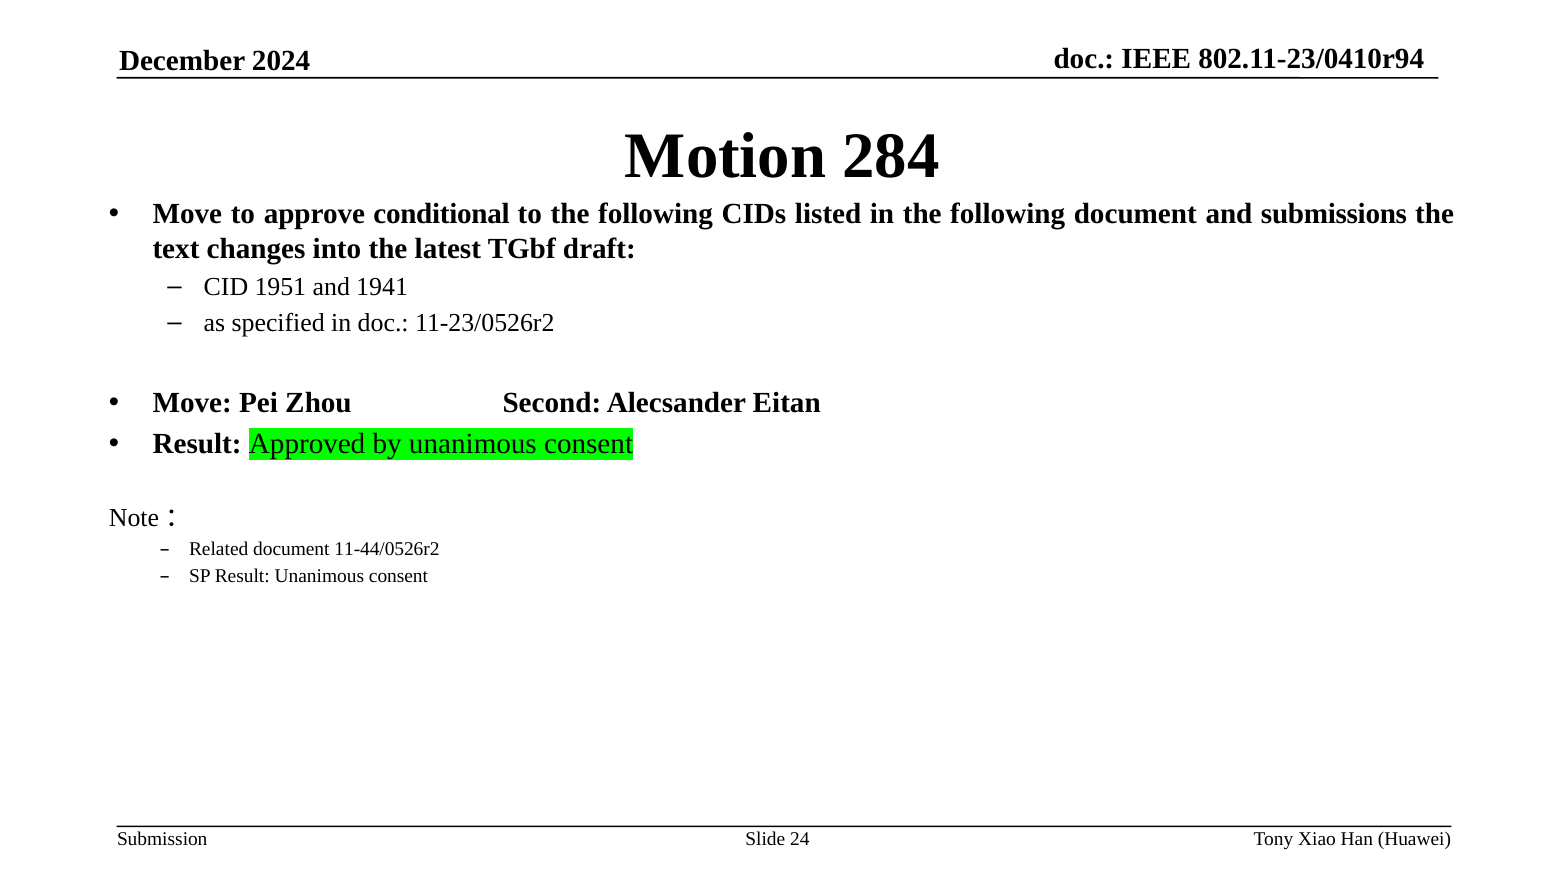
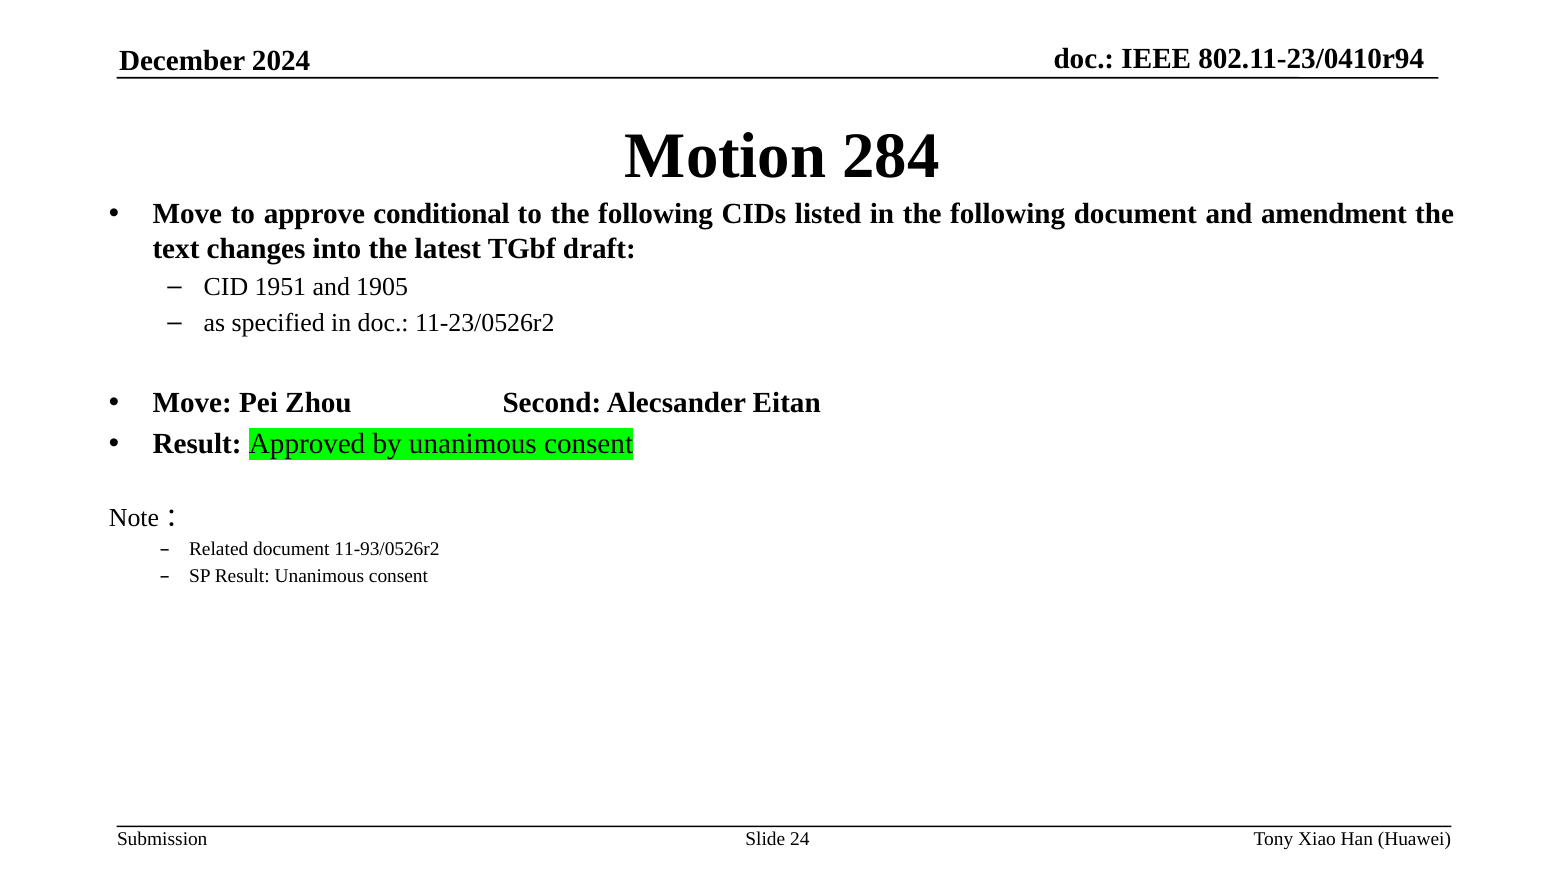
submissions: submissions -> amendment (1334, 214)
1941: 1941 -> 1905 (382, 287)
11-44/0526r2: 11-44/0526r2 -> 11-93/0526r2 (387, 549)
